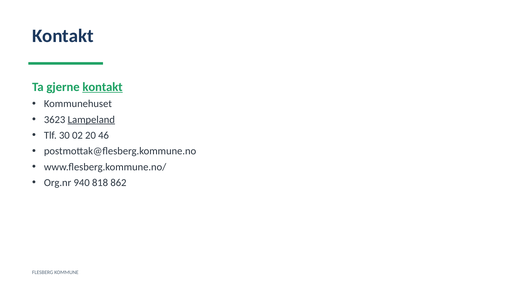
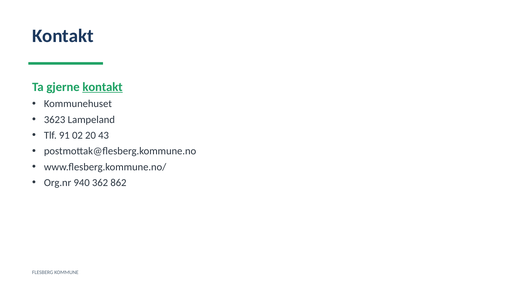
Lampeland underline: present -> none (91, 120)
30: 30 -> 91 (64, 135)
46: 46 -> 43 (104, 135)
818: 818 -> 362 (100, 183)
